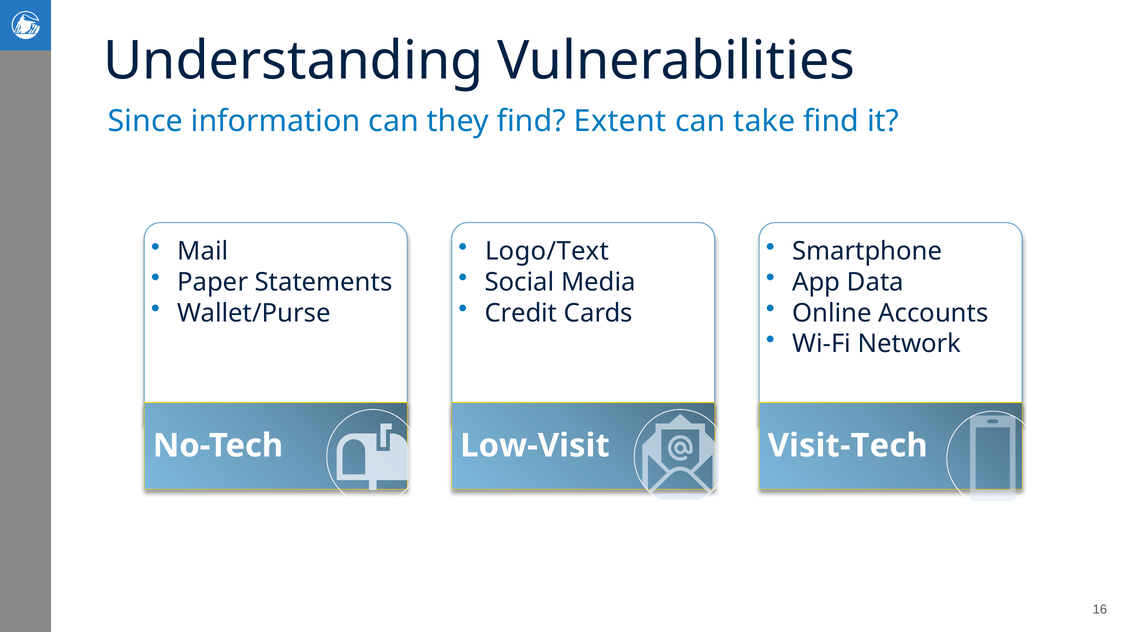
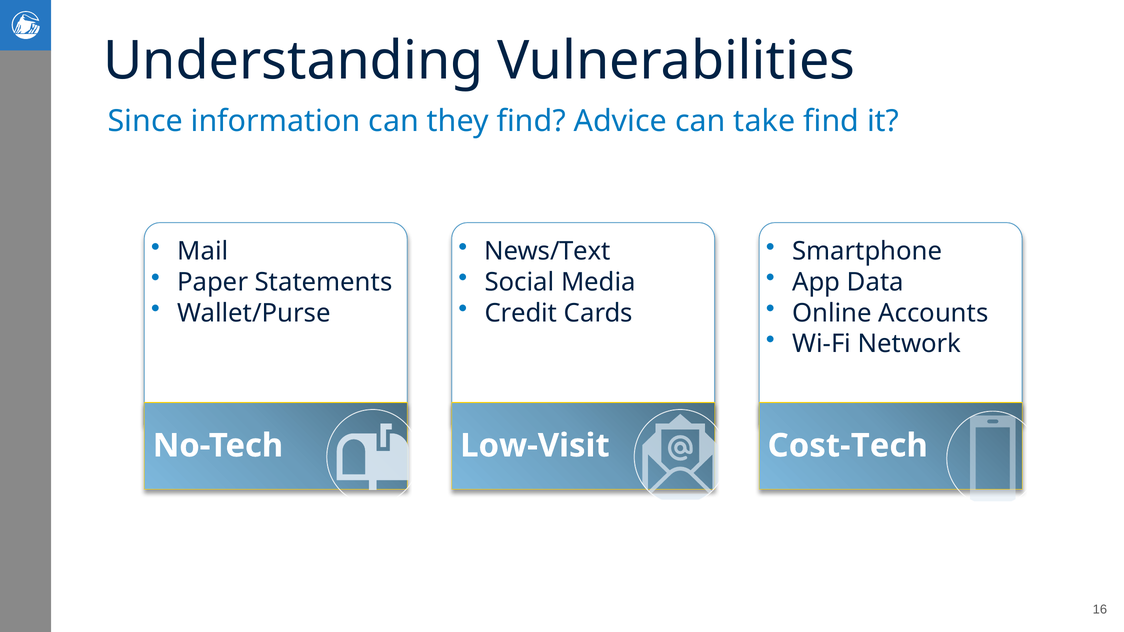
Extent: Extent -> Advice (620, 121)
Logo/Text: Logo/Text -> News/Text (547, 251)
Visit-Tech: Visit-Tech -> Cost-Tech (848, 446)
